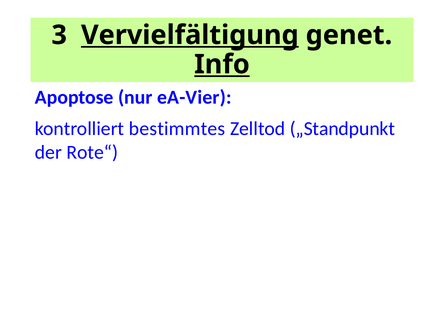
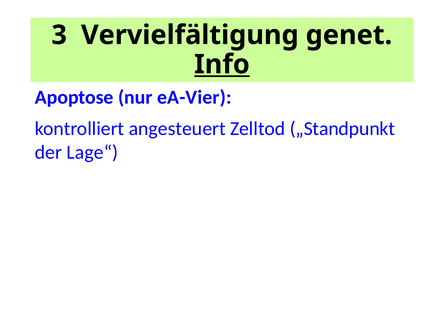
Vervielfältigung underline: present -> none (190, 35)
bestimmtes: bestimmtes -> angesteuert (177, 129)
Rote“: Rote“ -> Lage“ (92, 152)
